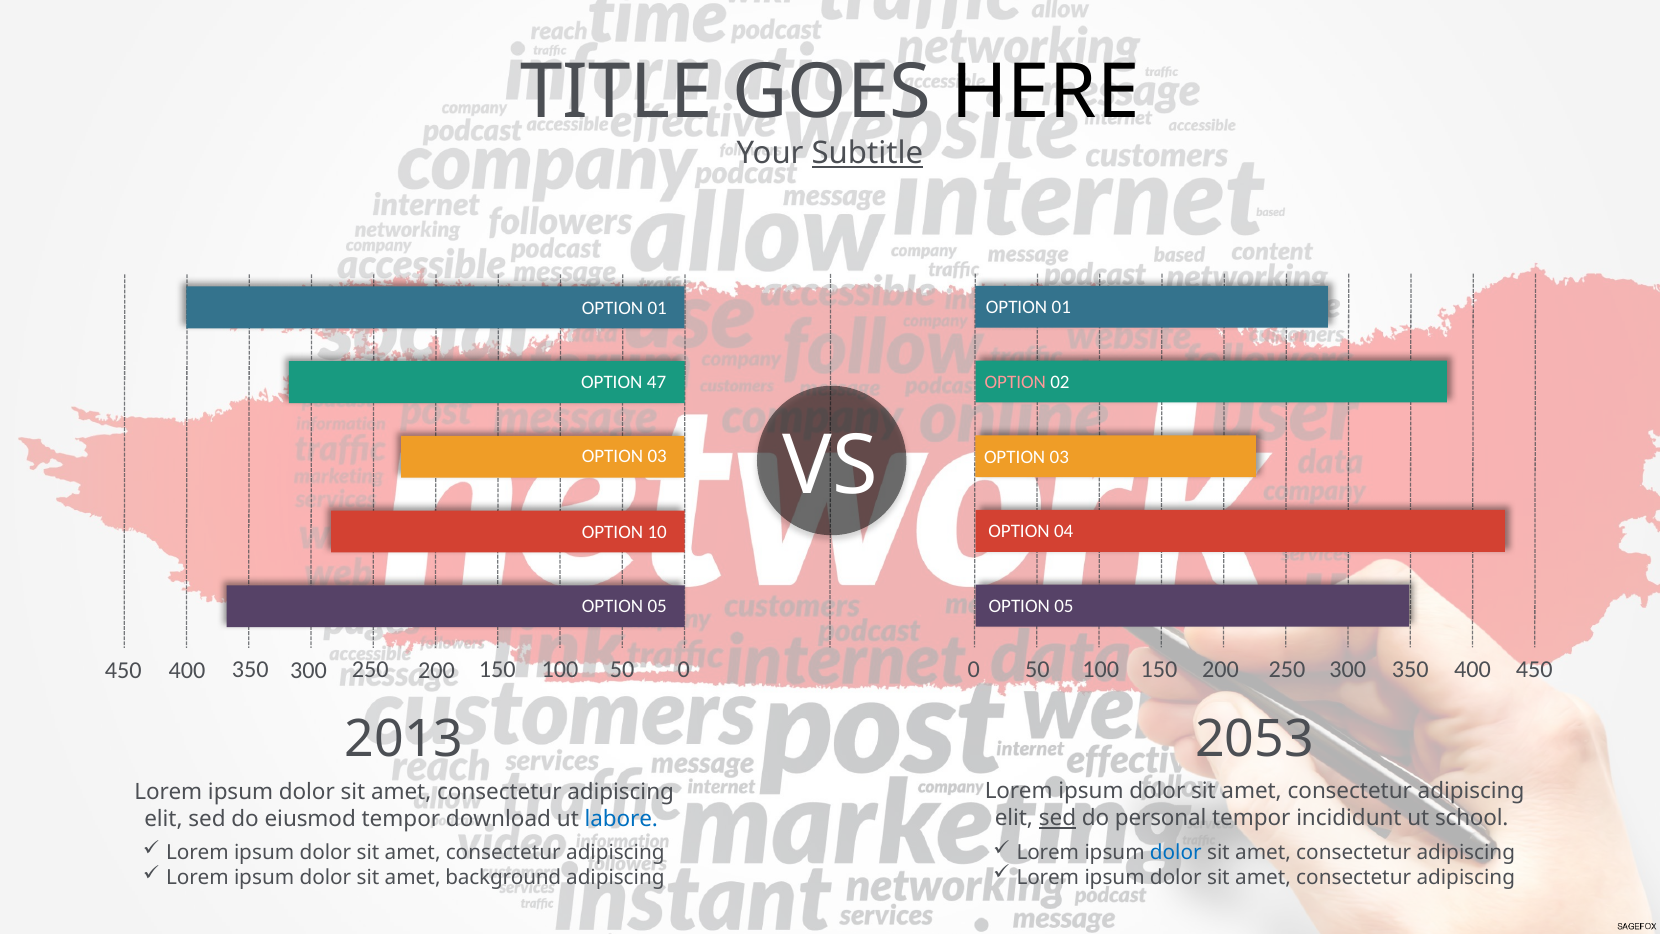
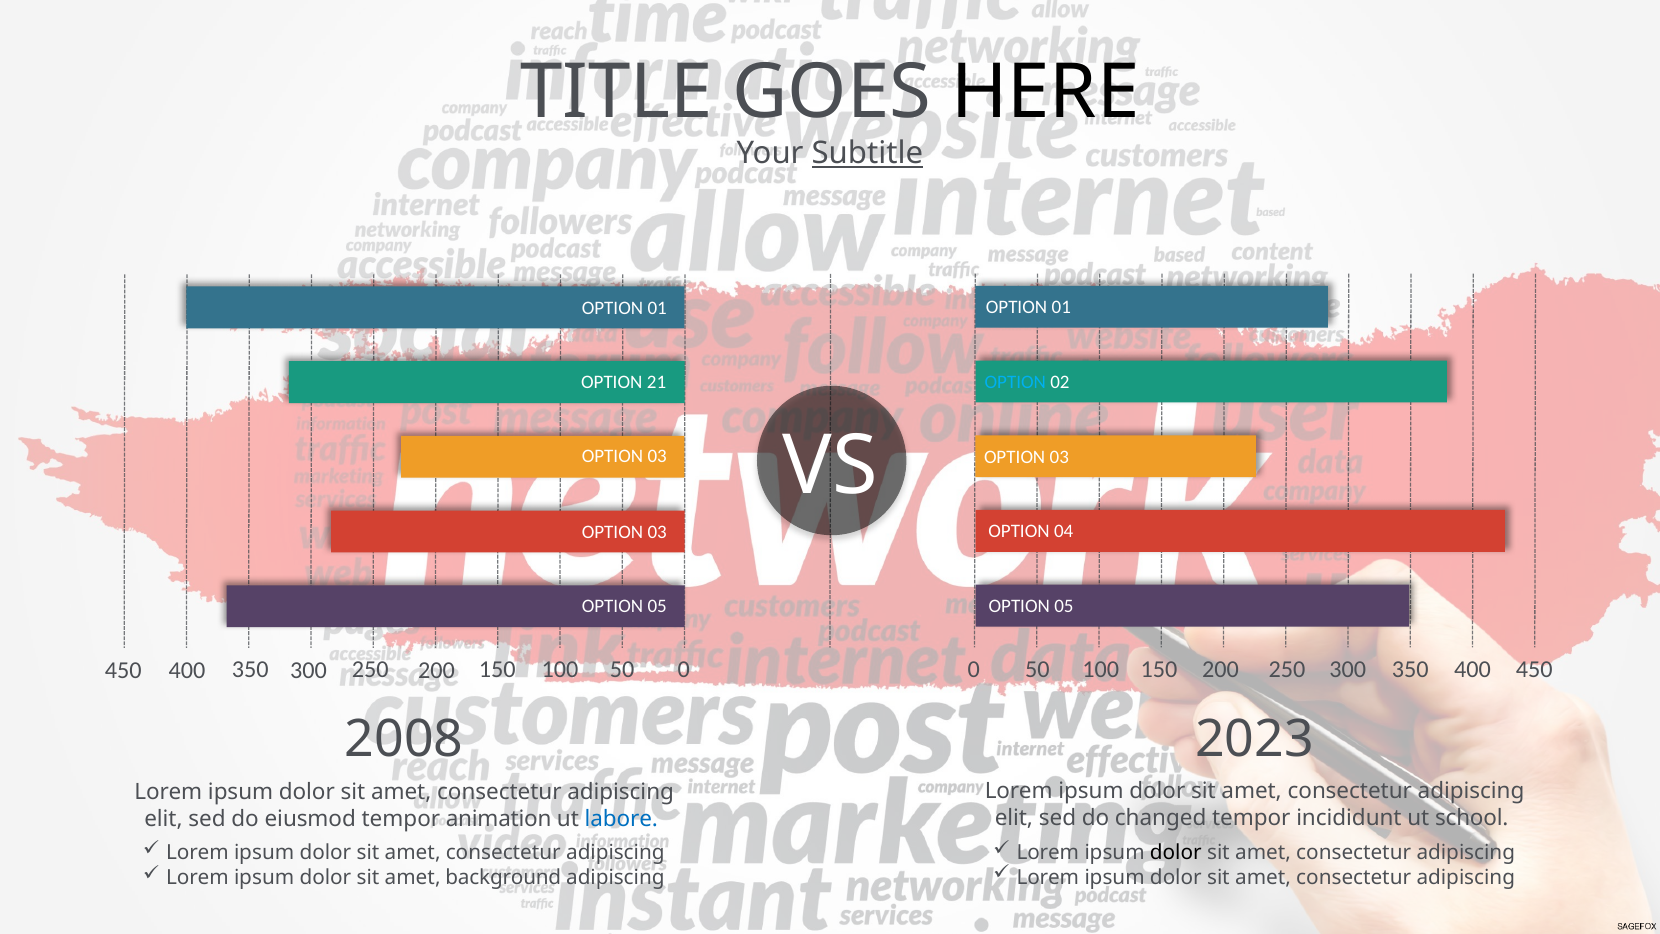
47: 47 -> 21 (657, 382)
OPTION colour: pink -> light blue (1015, 383)
10: 10 -> 03 (657, 532)
2053: 2053 -> 2023 (1254, 739)
2013: 2013 -> 2008 (404, 739)
sed underline: present -> none (1057, 818)
personal: personal -> changed (1161, 818)
download: download -> animation (499, 819)
dolor colour: blue -> black (1176, 852)
